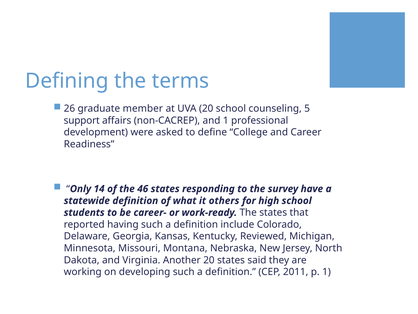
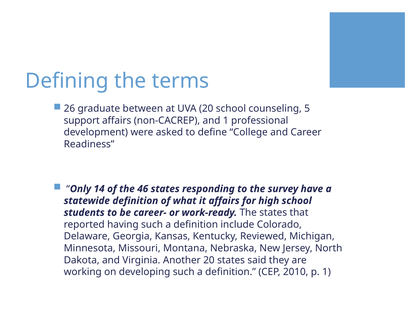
member: member -> between (143, 108)
it others: others -> affairs (224, 200)
2011: 2011 -> 2010 (296, 272)
